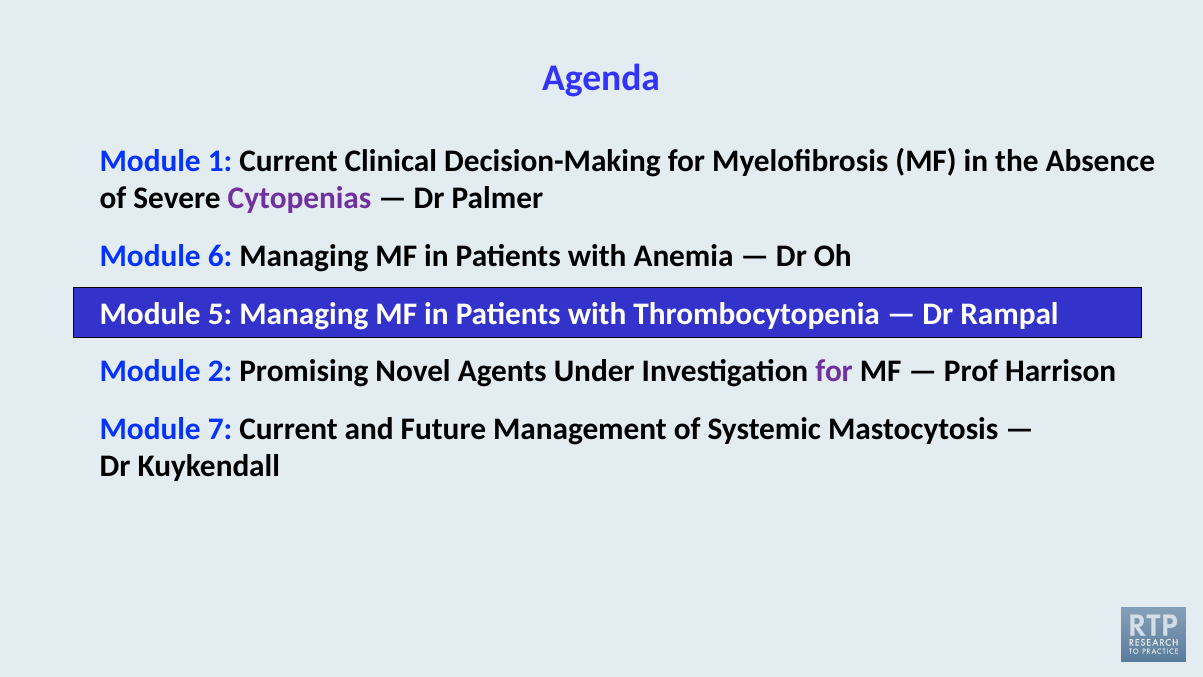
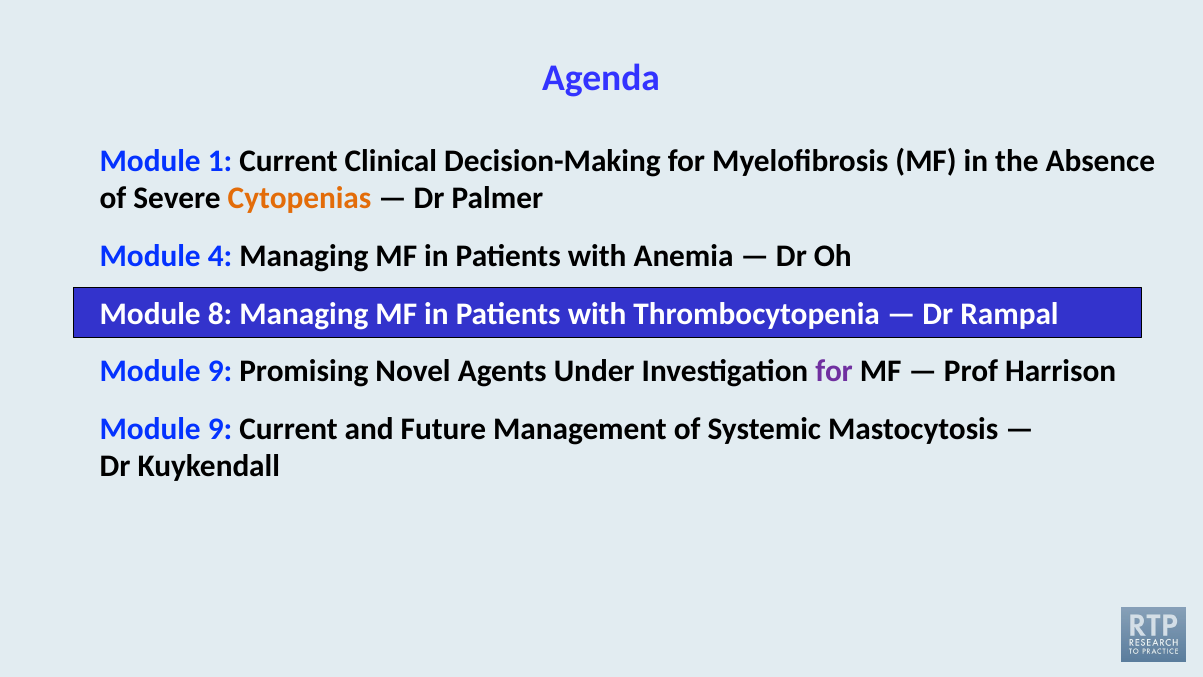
Cytopenias colour: purple -> orange (300, 198)
6: 6 -> 4 (220, 256)
5: 5 -> 8 (220, 314)
2: 2 -> 9 (220, 371)
7: 7 -> 9 (220, 429)
